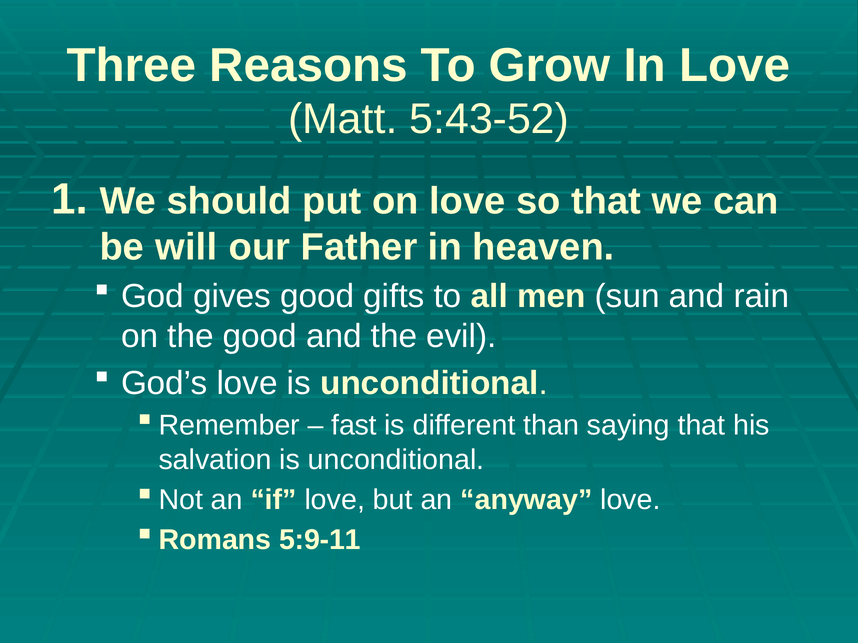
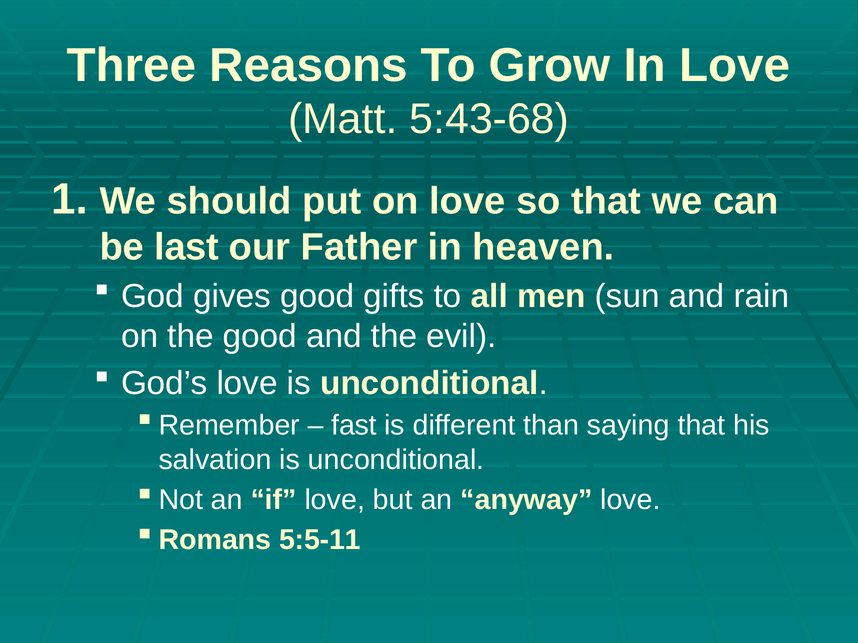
5:43-52: 5:43-52 -> 5:43-68 (489, 119)
will: will -> last (187, 247)
5:9-11: 5:9-11 -> 5:5-11 (320, 540)
